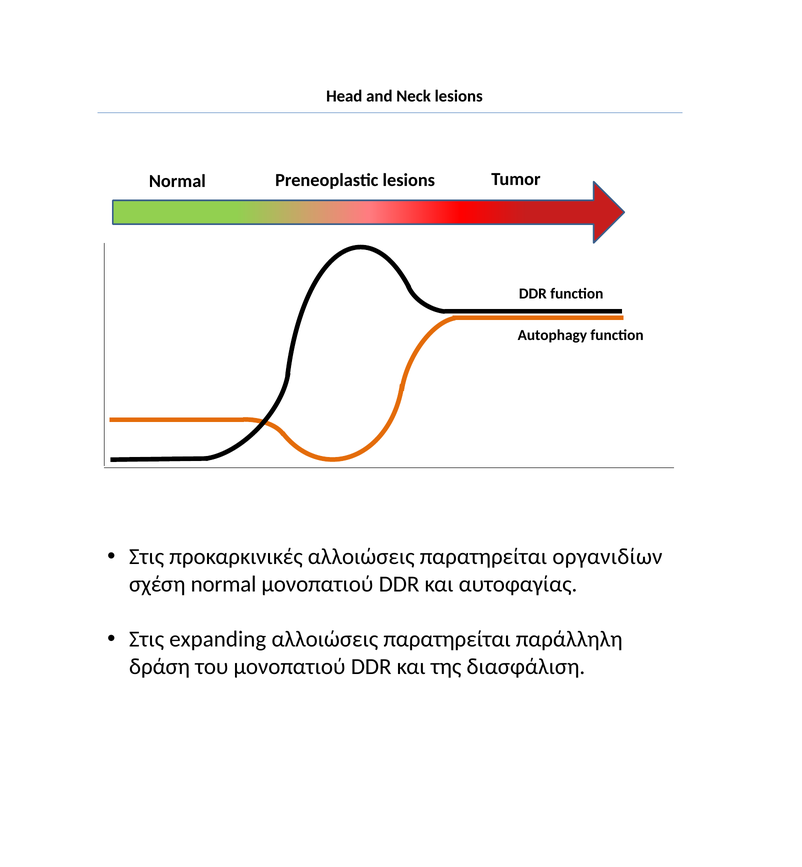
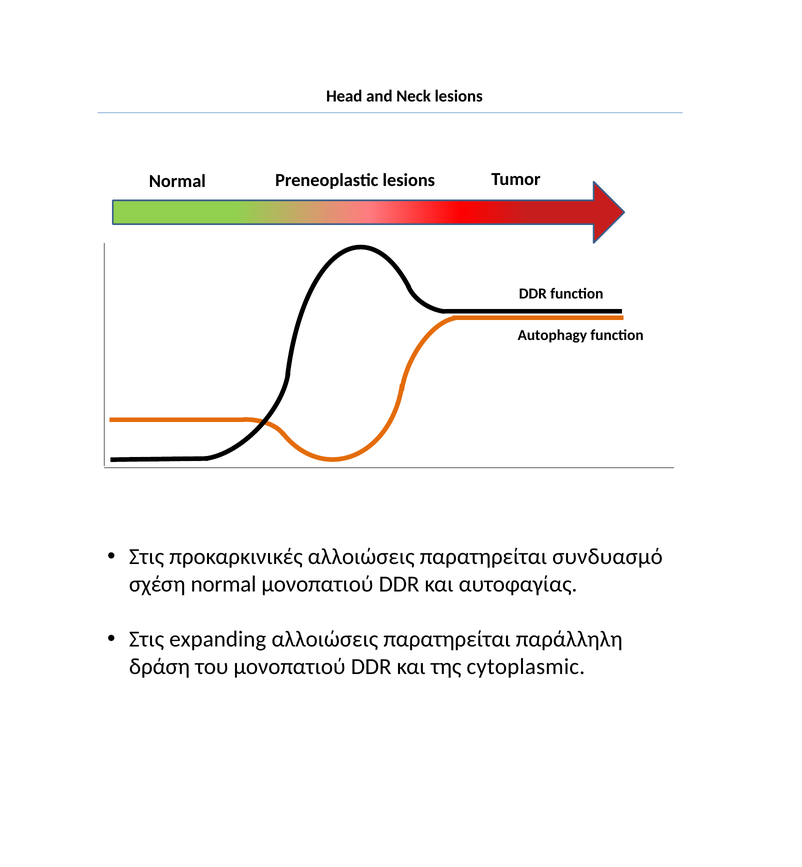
οργανιδίων: οργανιδίων -> συνδυασμό (608, 557)
διασφάλιση: διασφάλιση -> cytoplasmic (526, 667)
